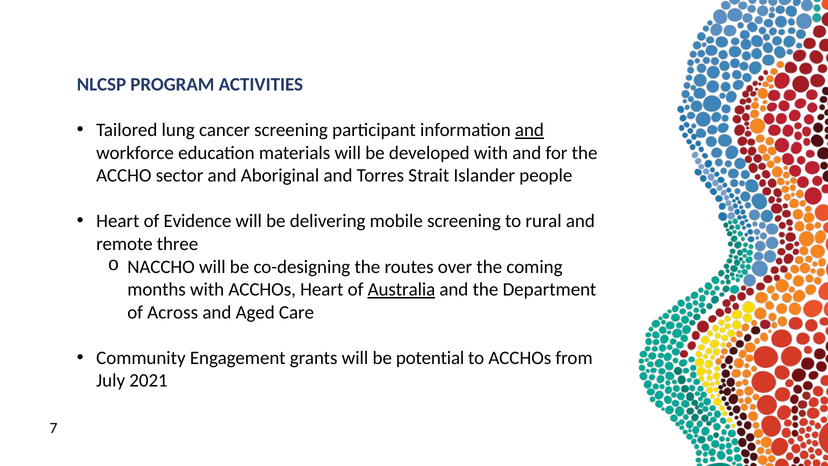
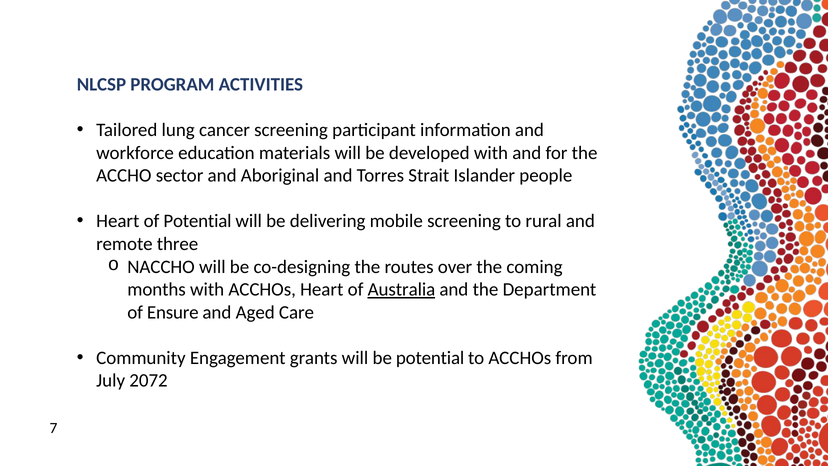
and underline: present -> none (529, 130)
of Evidence: Evidence -> Potential (197, 221)
Across: Across -> Ensure (173, 312)
2021: 2021 -> 2072 (149, 380)
